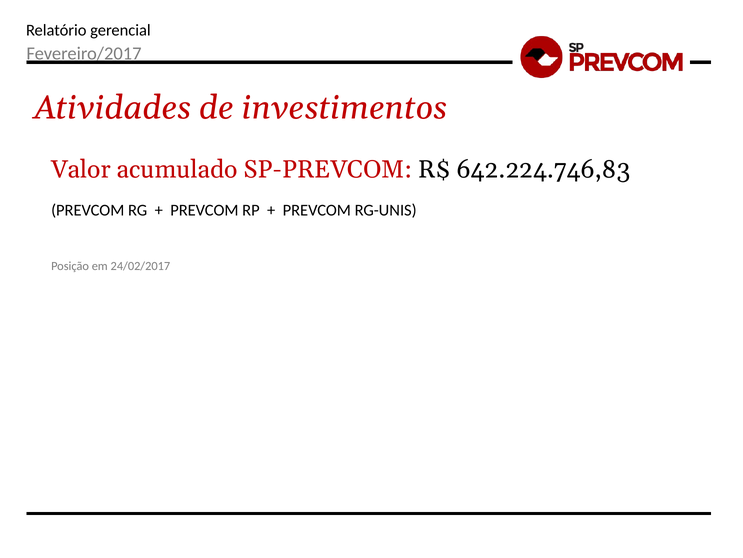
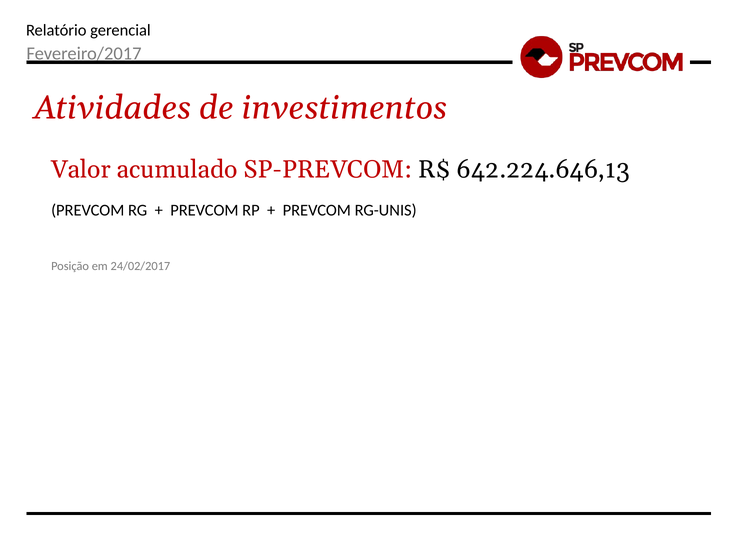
642.224.746,83: 642.224.746,83 -> 642.224.646,13 (543, 169)
